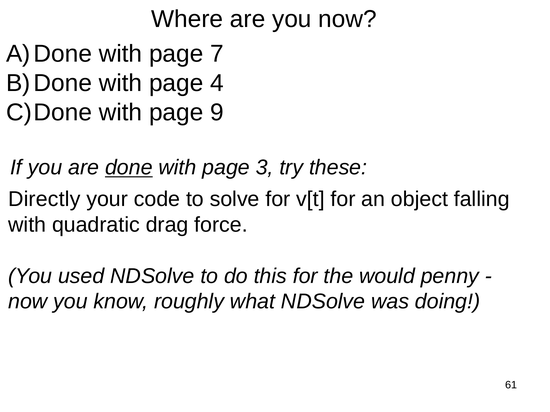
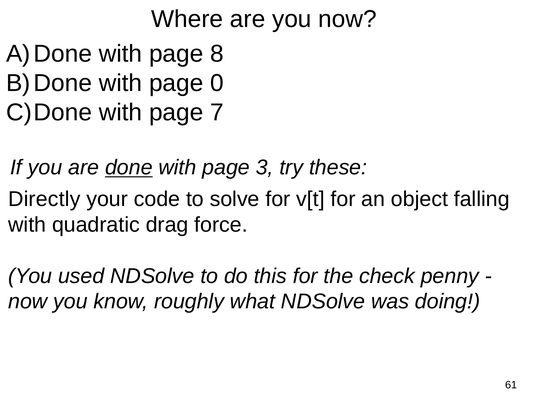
7: 7 -> 8 (217, 54)
4: 4 -> 0 (217, 83)
9: 9 -> 7 (217, 113)
would: would -> check (387, 276)
